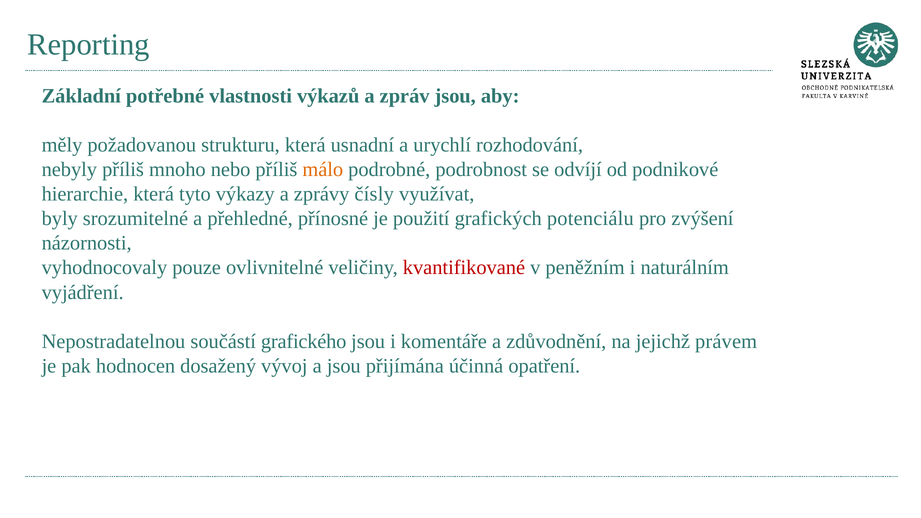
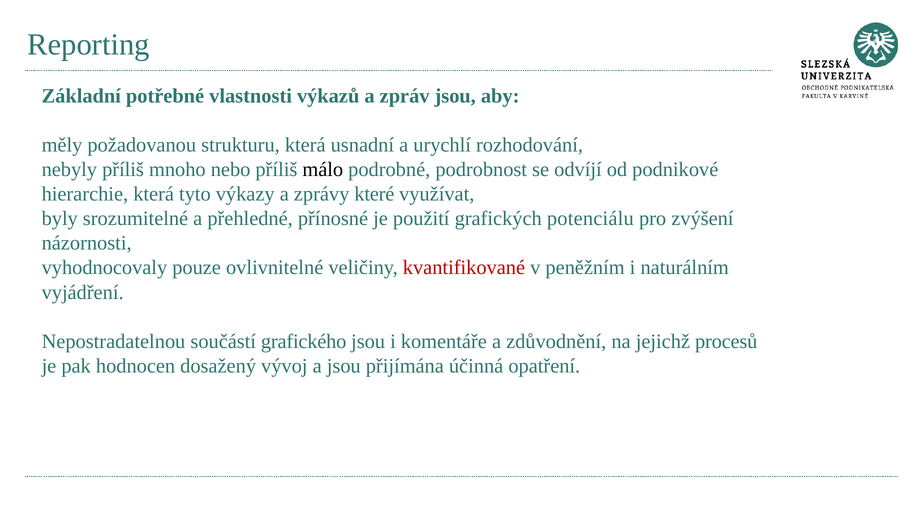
málo colour: orange -> black (323, 170)
čísly: čísly -> které (374, 194)
právem: právem -> procesů (726, 341)
